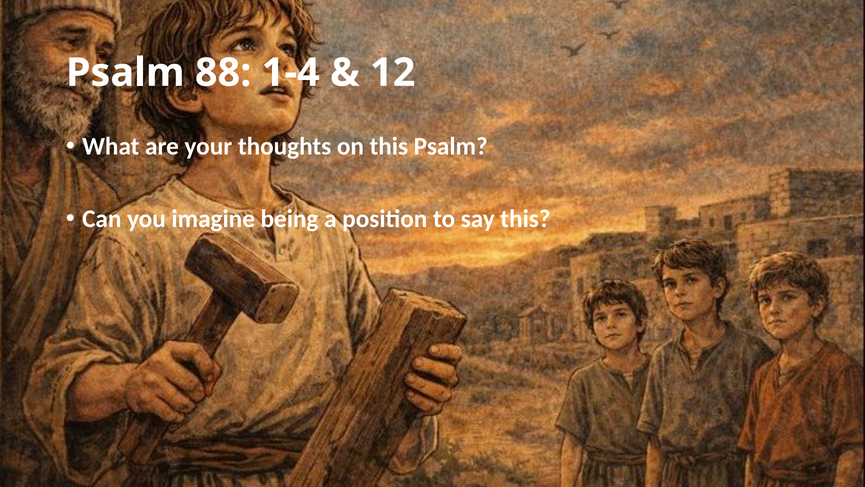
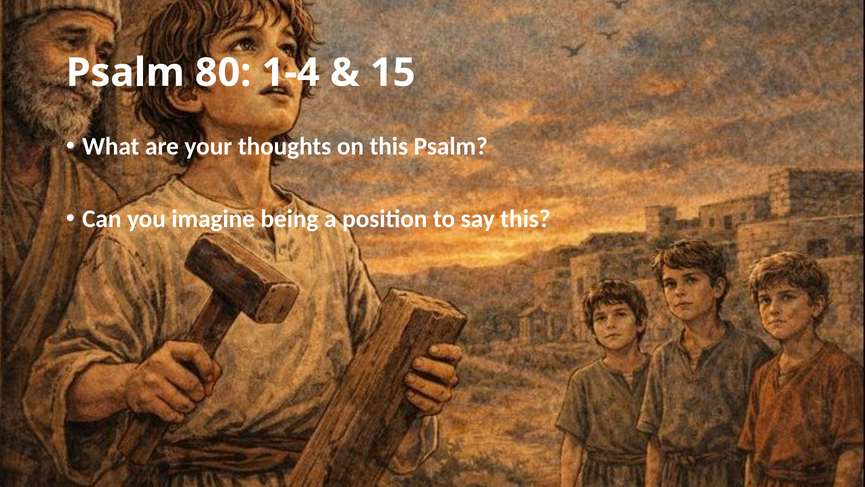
88: 88 -> 80 (223, 73)
12: 12 -> 15 (393, 73)
